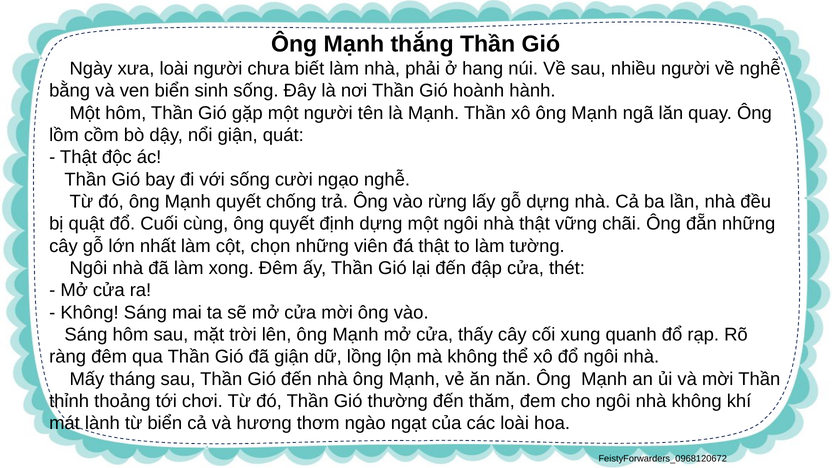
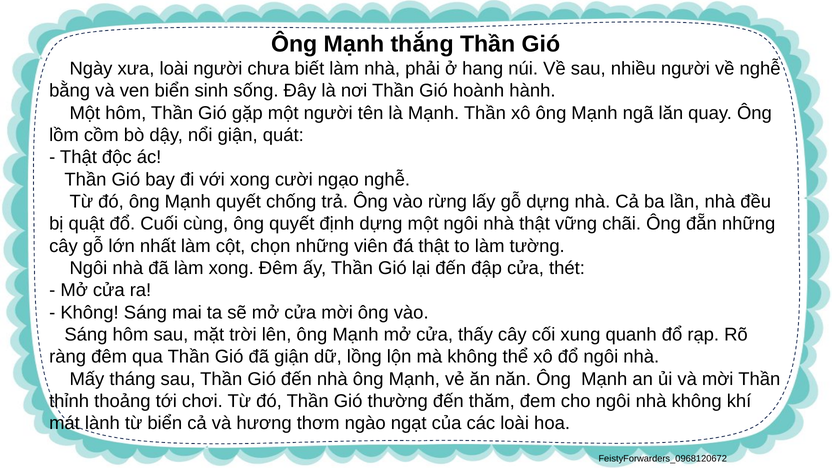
với sống: sống -> xong (250, 179)
